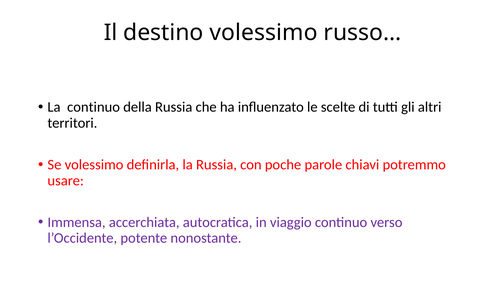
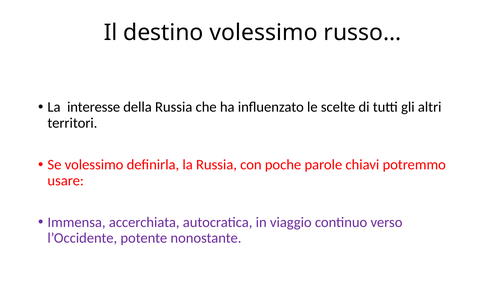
La continuo: continuo -> interesse (94, 107)
